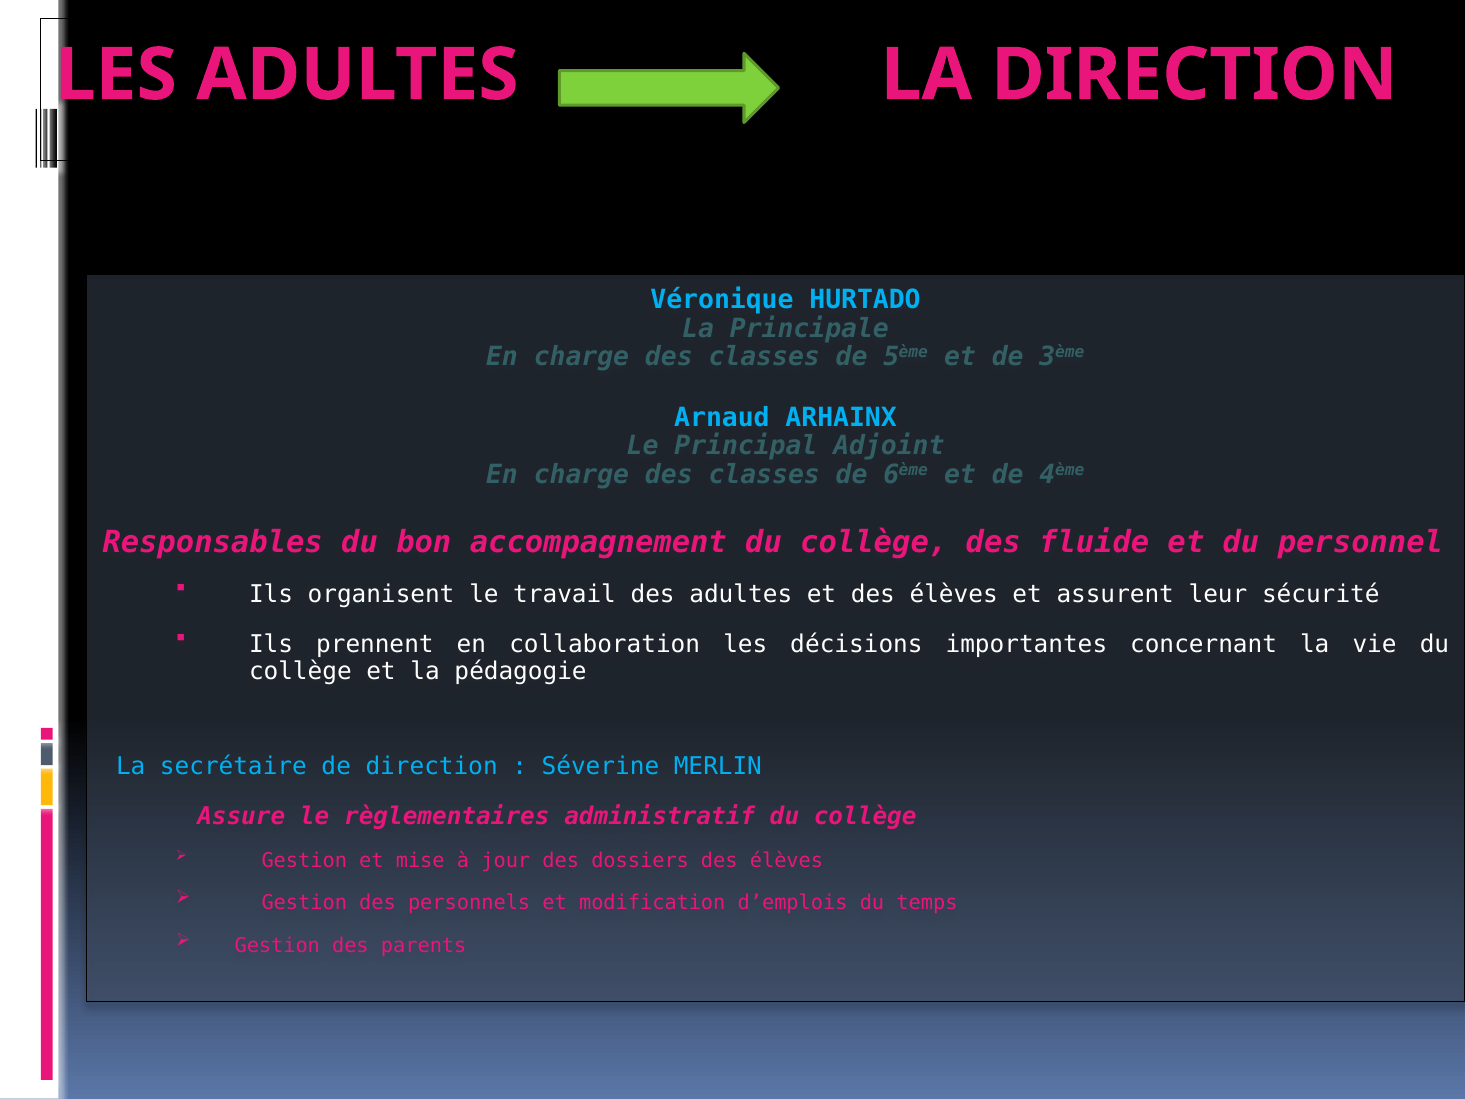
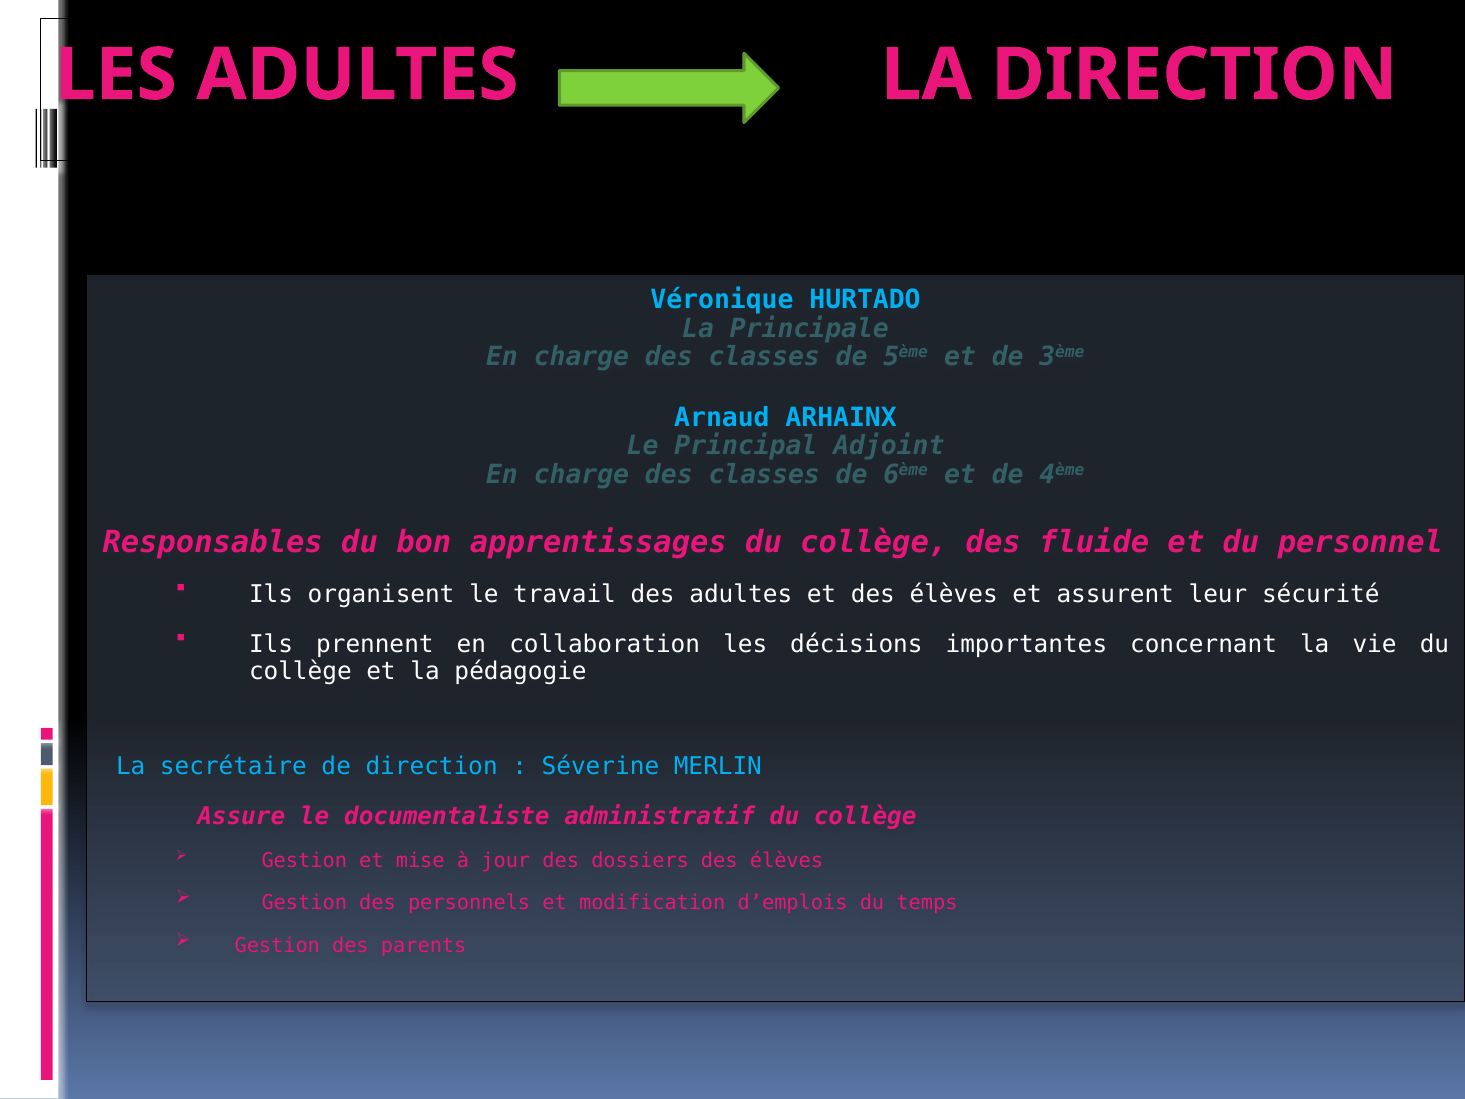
accompagnement: accompagnement -> apprentissages (598, 542)
règlementaires: règlementaires -> documentaliste (447, 816)
